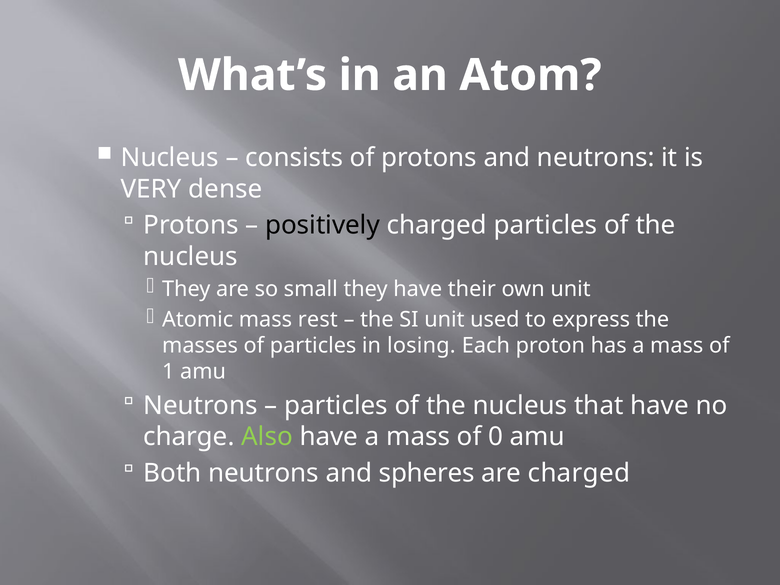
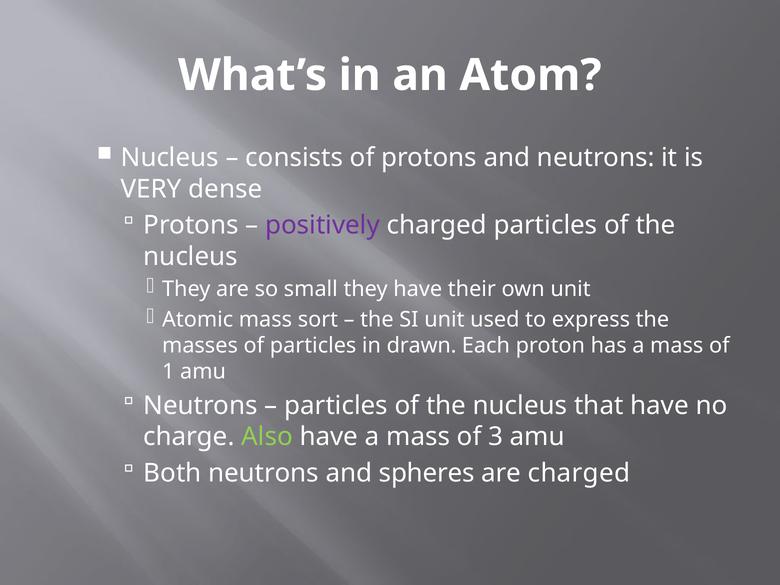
positively colour: black -> purple (323, 225)
rest: rest -> sort (318, 320)
losing: losing -> drawn (422, 346)
0: 0 -> 3 (496, 437)
